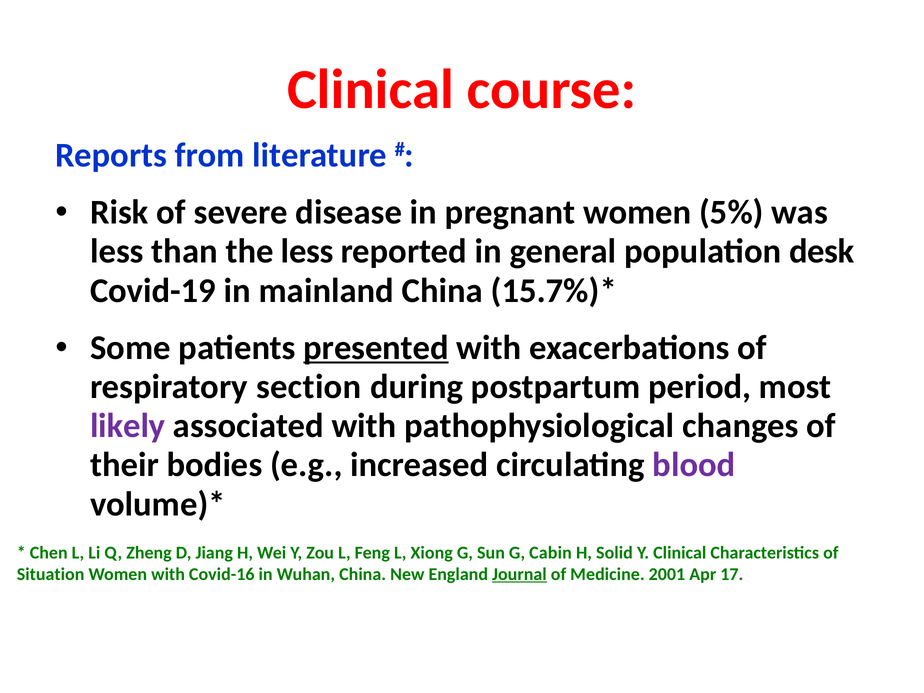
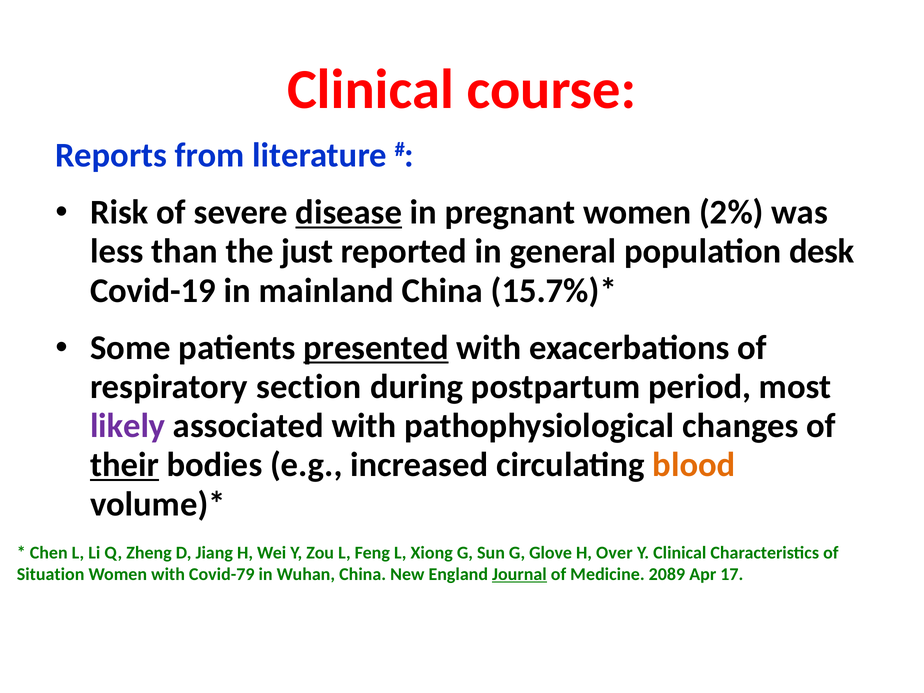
disease underline: none -> present (349, 212)
5%: 5% -> 2% (731, 212)
the less: less -> just (307, 252)
their underline: none -> present (125, 465)
blood colour: purple -> orange (694, 465)
Cabin: Cabin -> Glove (551, 553)
Solid: Solid -> Over (614, 553)
Covid-16: Covid-16 -> Covid-79 (222, 574)
2001: 2001 -> 2089 (667, 574)
